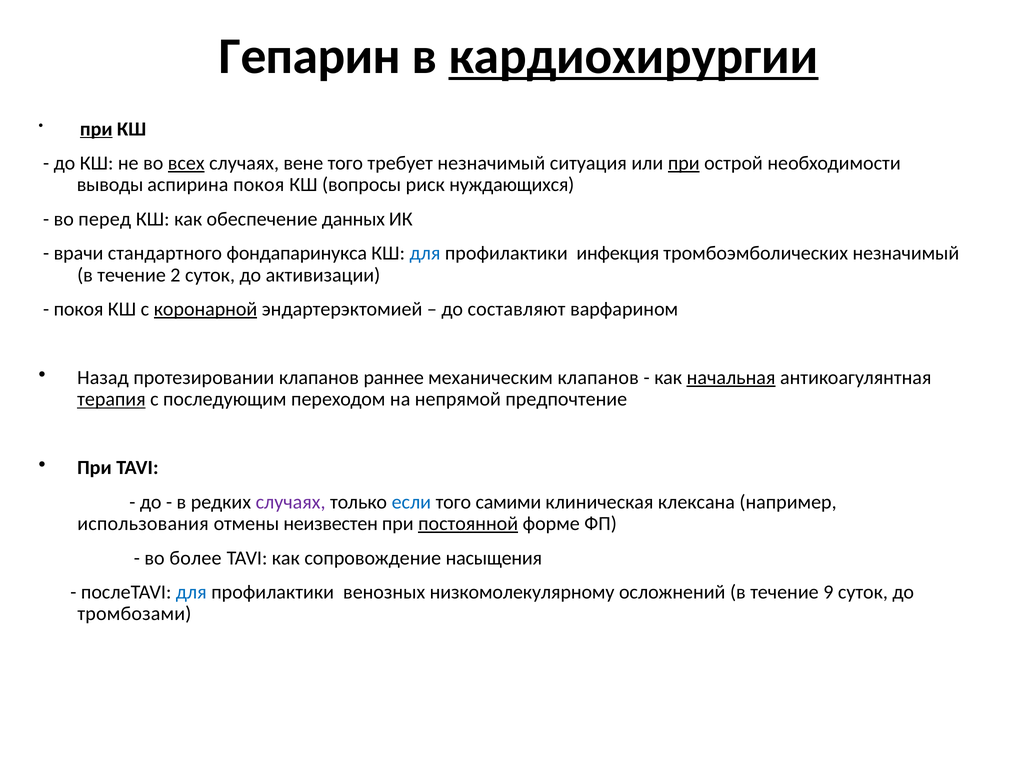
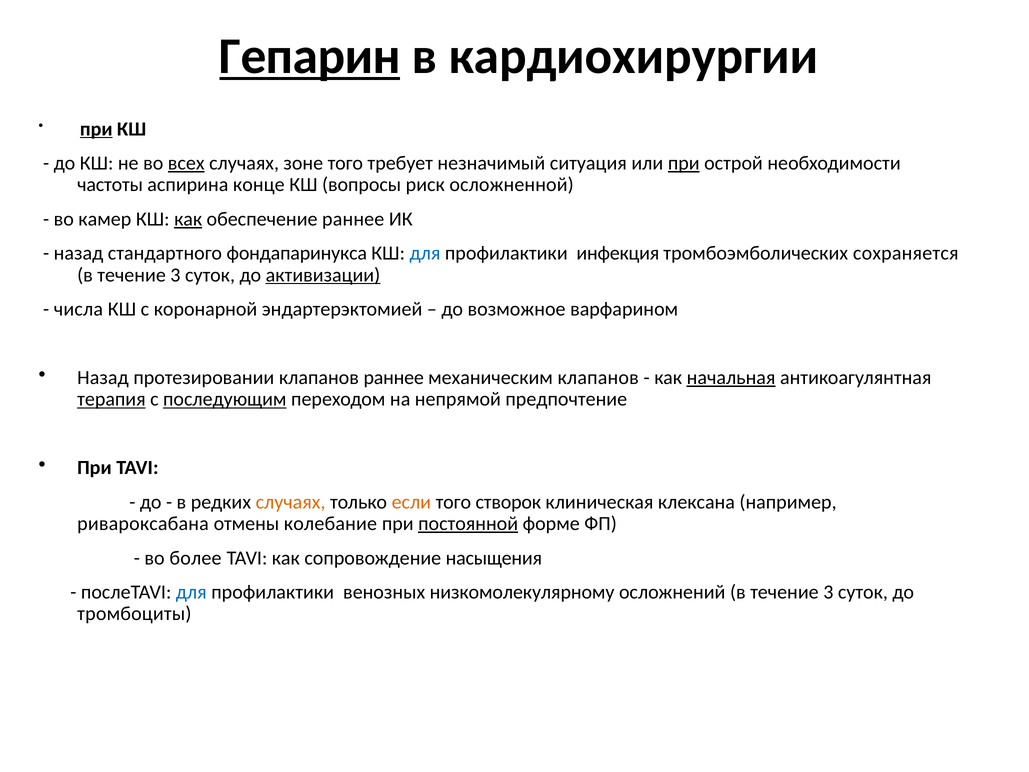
Гепарин underline: none -> present (310, 56)
кардиохирургии underline: present -> none (634, 56)
вене: вене -> зоне (303, 163)
выводы: выводы -> частоты (110, 185)
аспирина покоя: покоя -> конце (259, 185)
нуждающихся: нуждающихся -> осложненной (512, 185)
перед: перед -> камер (105, 219)
как underline: none -> present (188, 219)
обеспечение данных: данных -> раннее (353, 219)
врачи: врачи -> назад (78, 253)
тромбоэмболических незначимый: незначимый -> сохраняется (906, 253)
2: 2 -> 3 (175, 275)
активизации underline: none -> present (323, 275)
покоя: покоя -> числа (78, 309)
коронарной underline: present -> none (205, 309)
составляют: составляют -> возможное (517, 309)
последующим underline: none -> present (225, 399)
случаях colour: purple -> orange (291, 502)
если colour: blue -> orange (411, 502)
самими: самими -> створок (508, 502)
использования: использования -> ривароксабана (143, 524)
неизвестен: неизвестен -> колебание (330, 524)
осложнений в течение 9: 9 -> 3 (828, 592)
тромбозами: тромбозами -> тромбоциты (134, 614)
